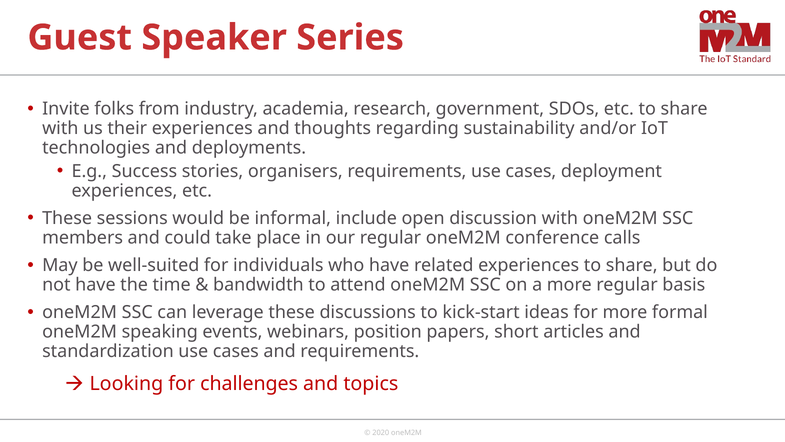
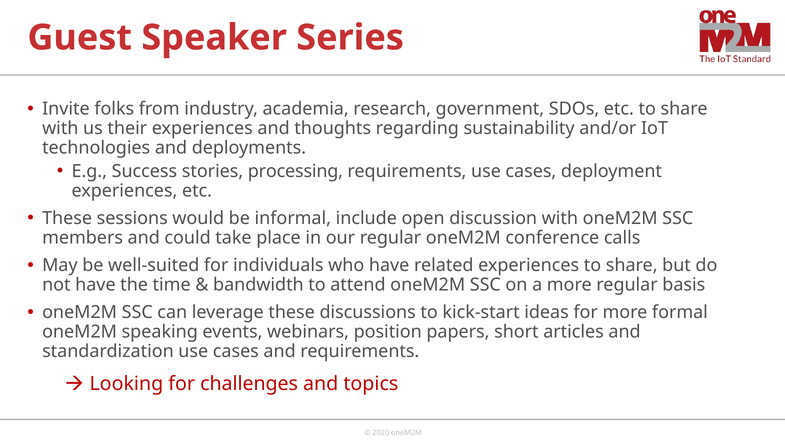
organisers: organisers -> processing (295, 171)
